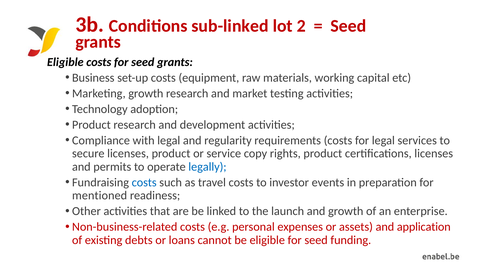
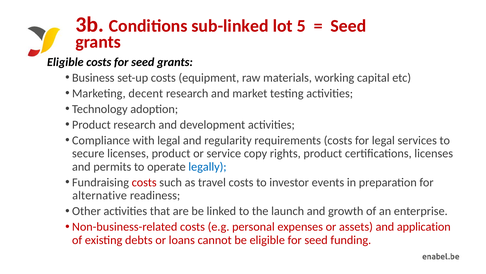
2: 2 -> 5 (301, 26)
Marketing growth: growth -> decent (146, 93)
costs colour: blue -> red (144, 182)
mentioned: mentioned -> alternative (100, 195)
